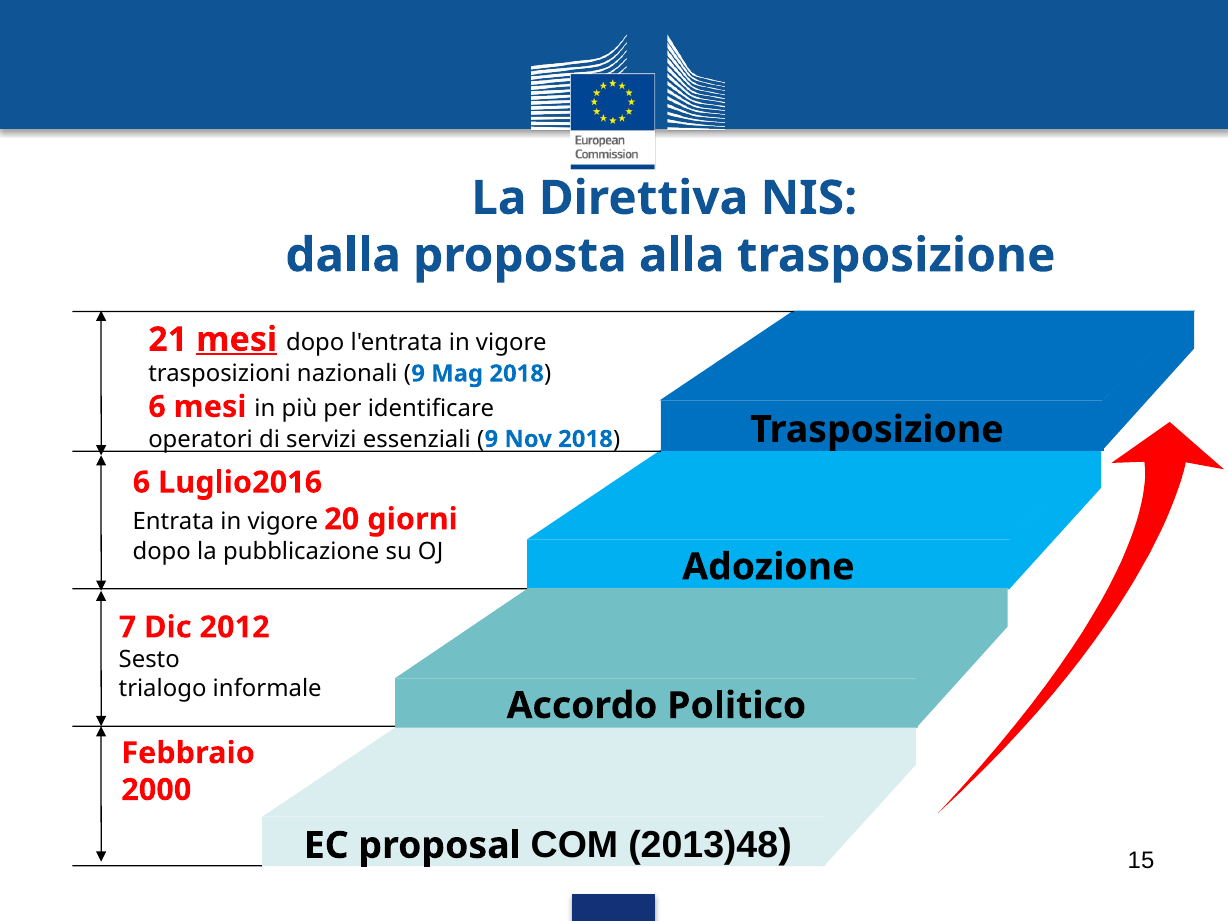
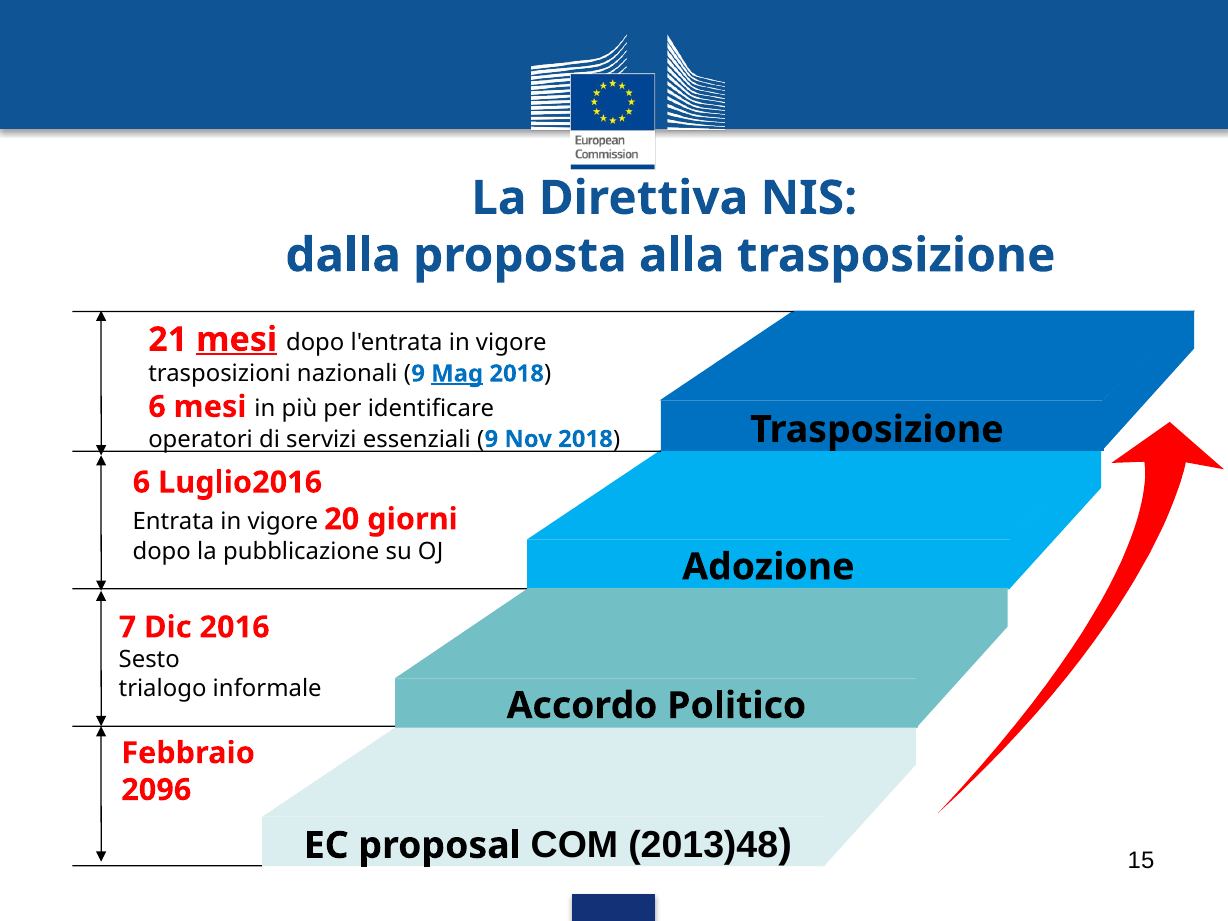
Mag underline: none -> present (457, 374)
2012: 2012 -> 2016 (235, 627)
2000: 2000 -> 2096 (156, 790)
